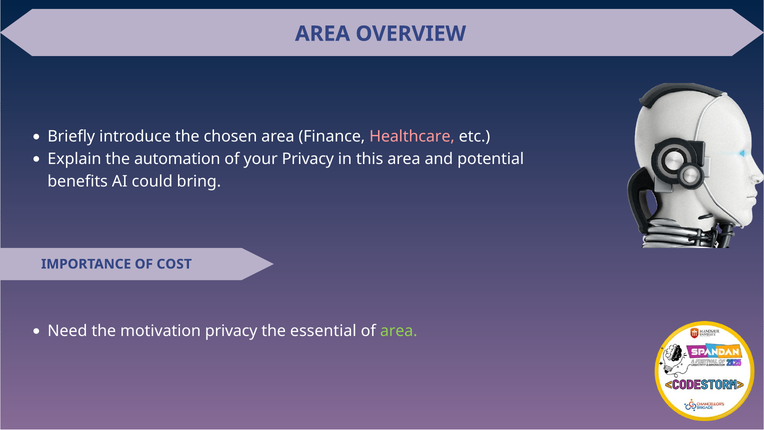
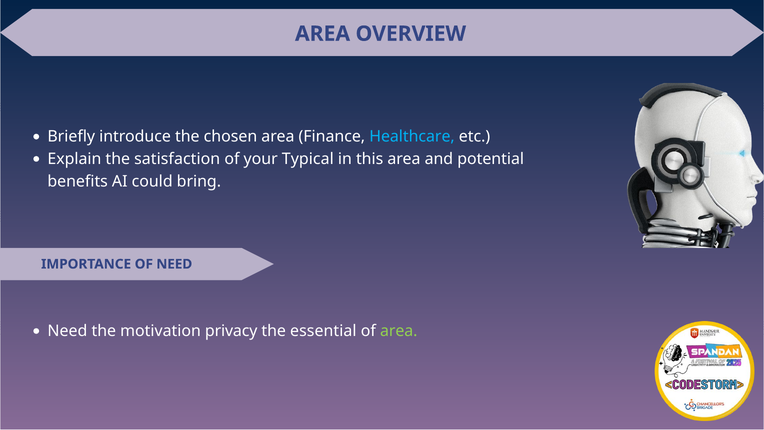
Healthcare colour: pink -> light blue (412, 137)
automation: automation -> satisfaction (177, 159)
your Privacy: Privacy -> Typical (308, 159)
OF COST: COST -> NEED (174, 264)
